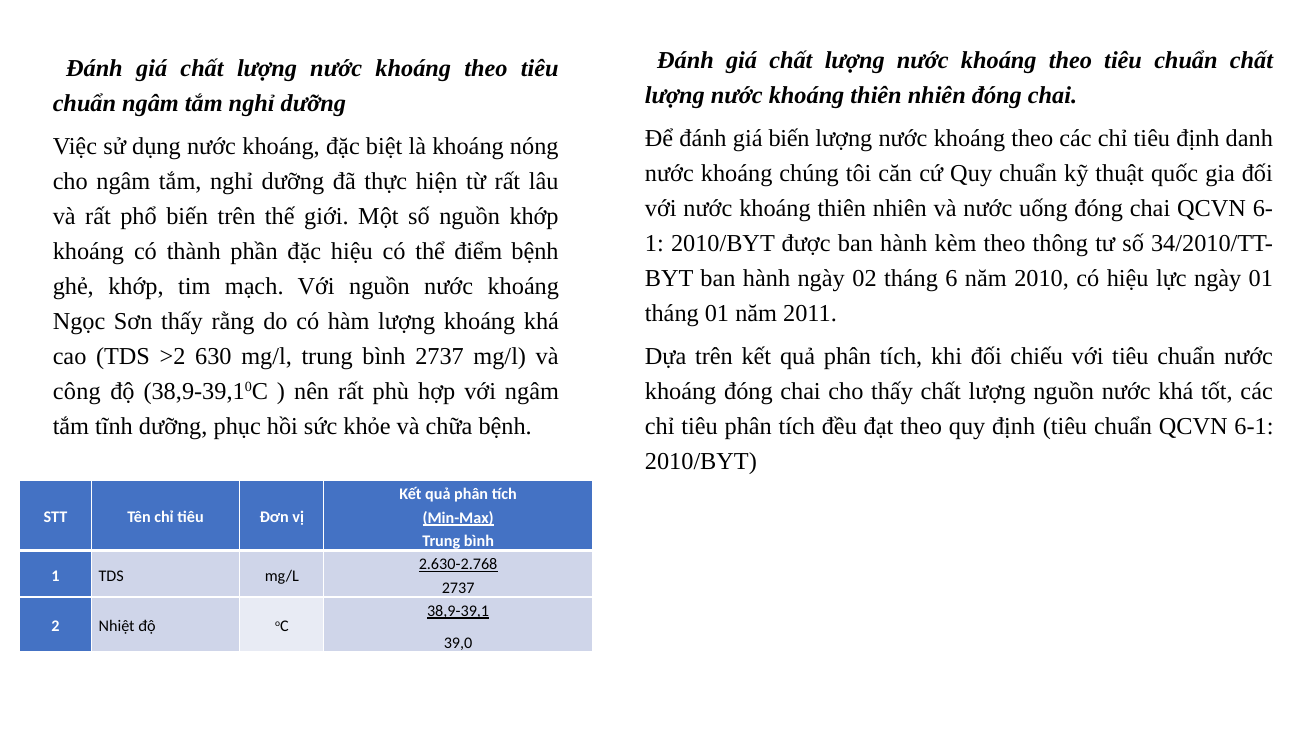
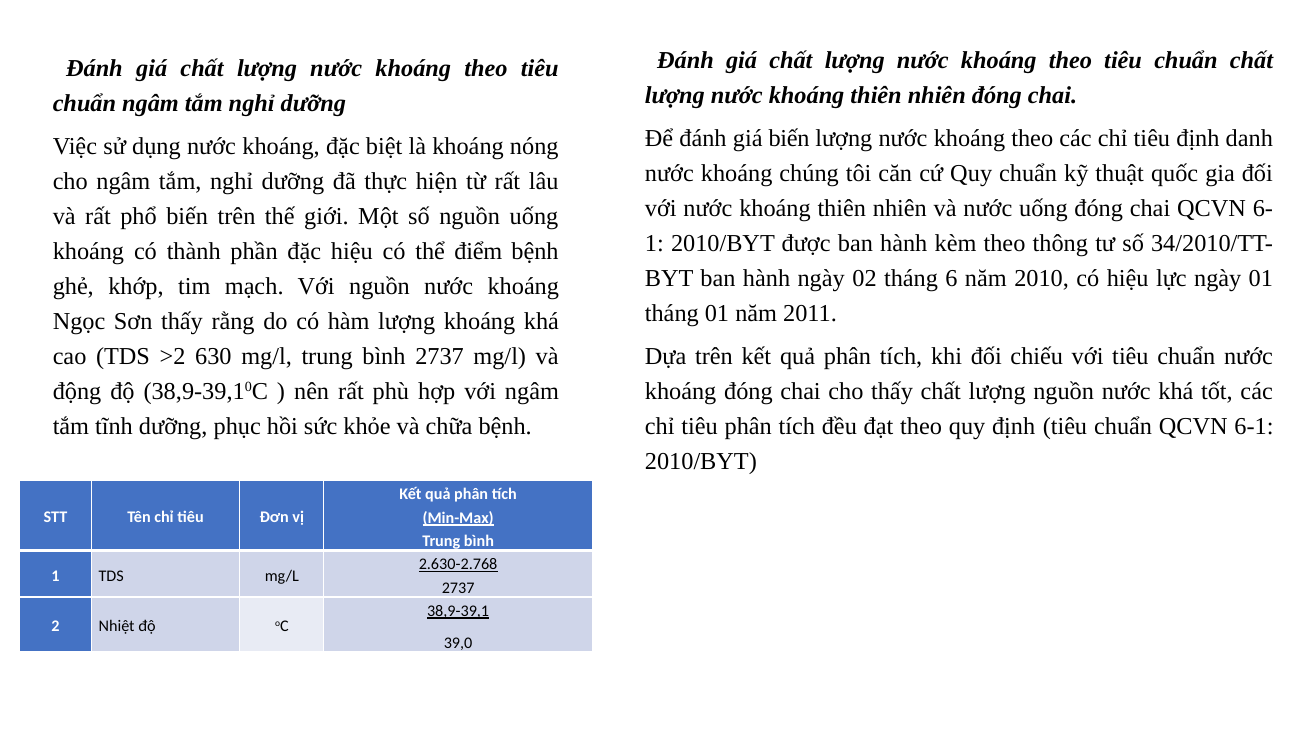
nguồn khớp: khớp -> uống (534, 216)
công: công -> động (77, 391)
